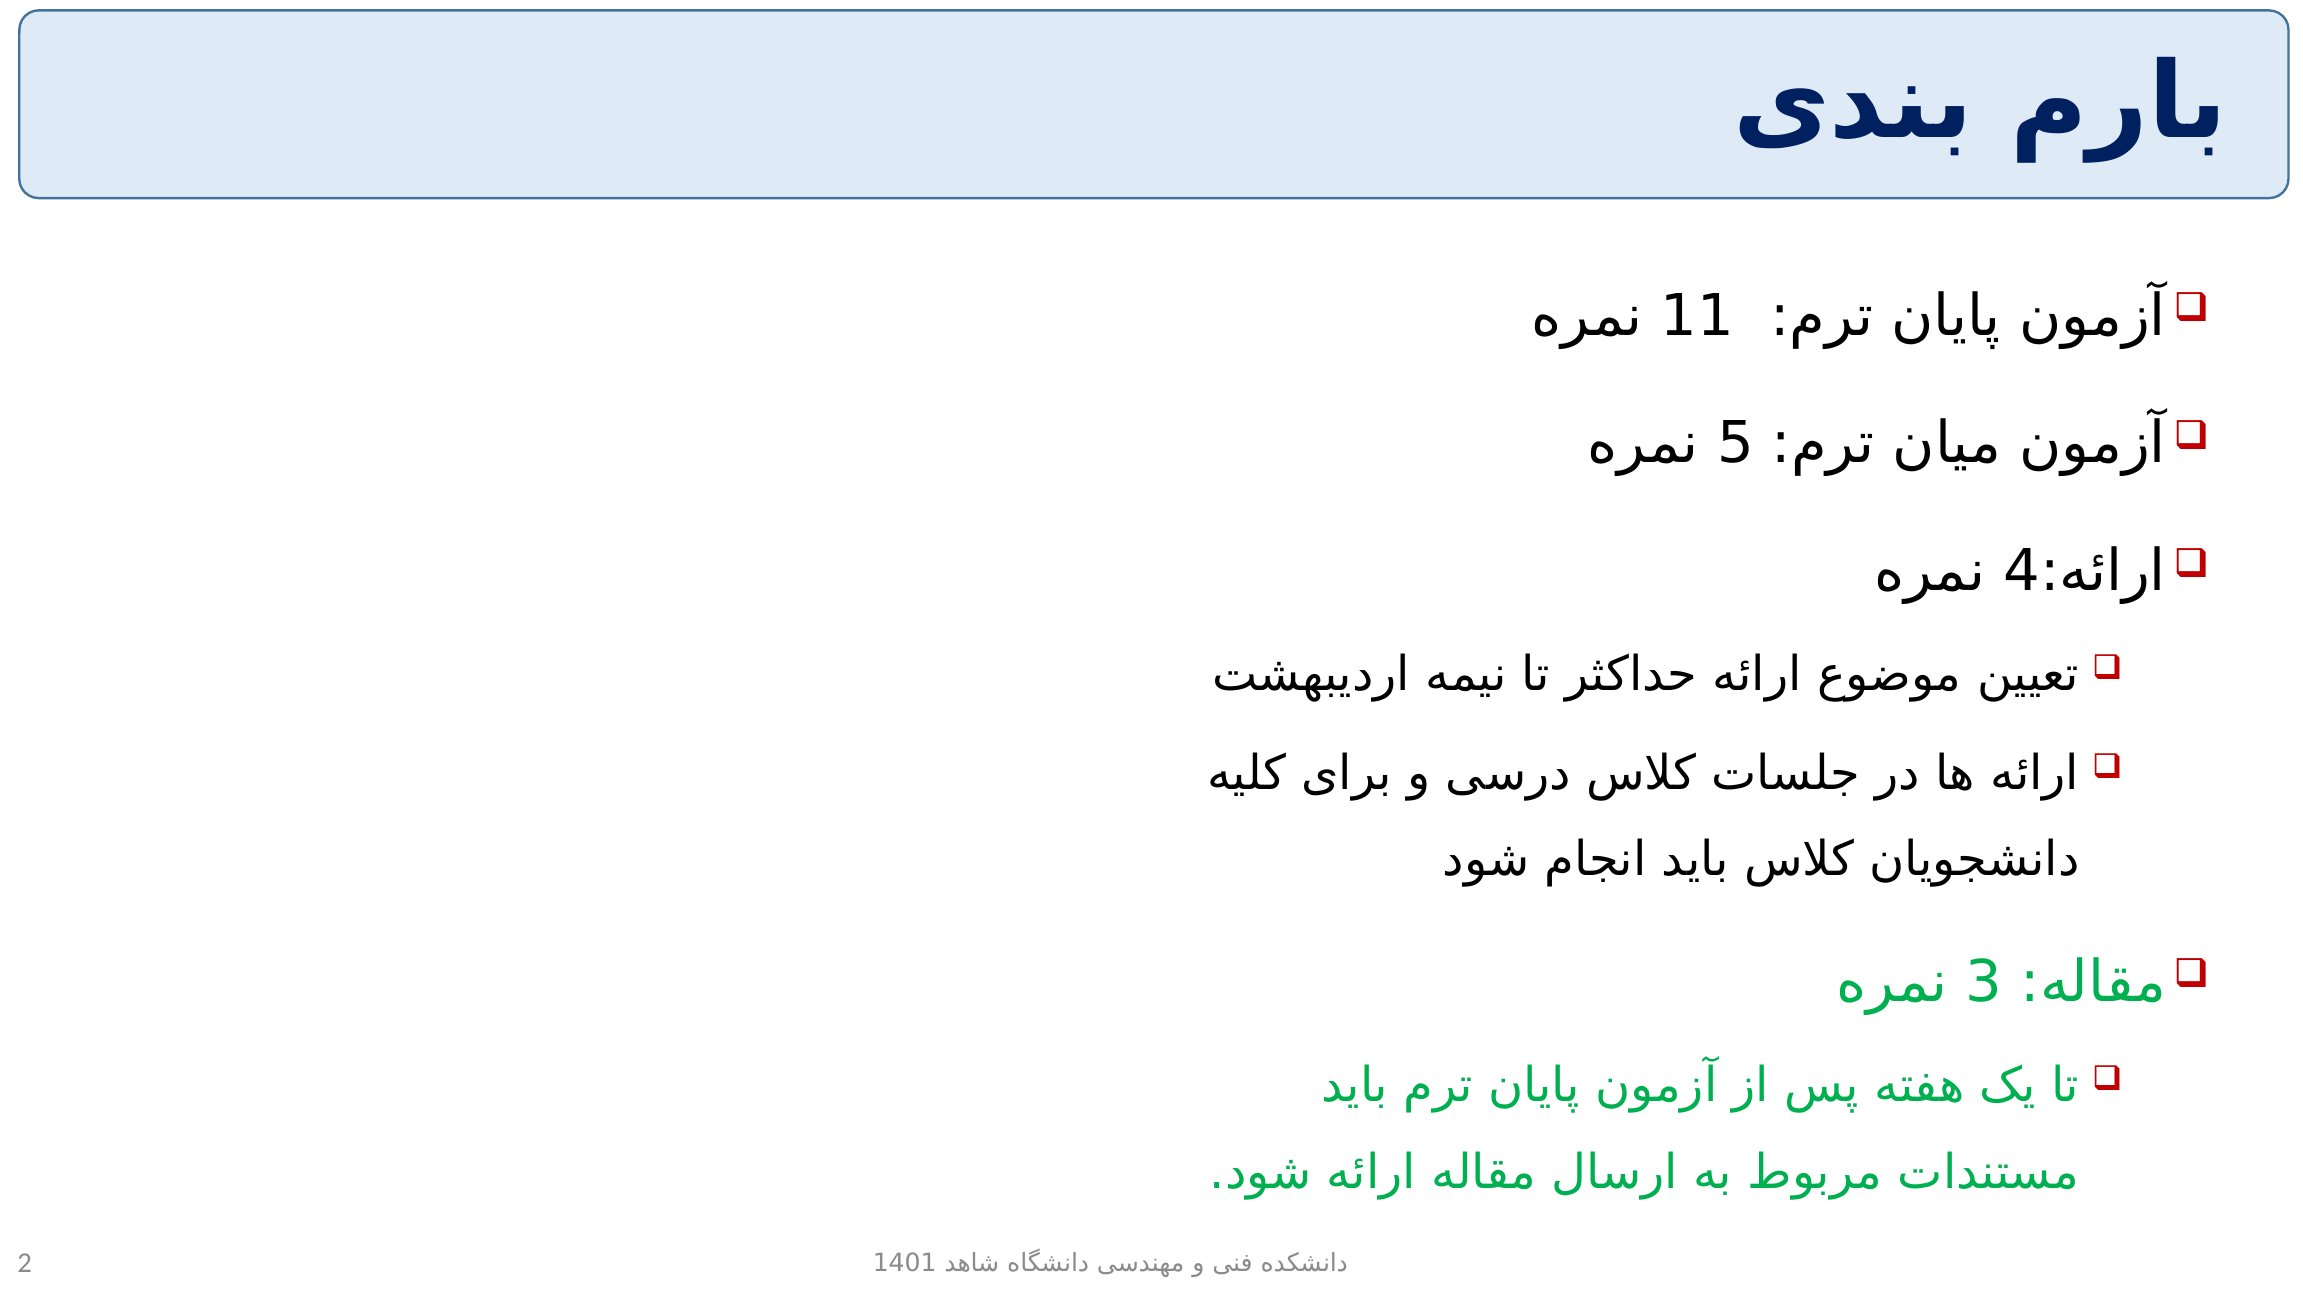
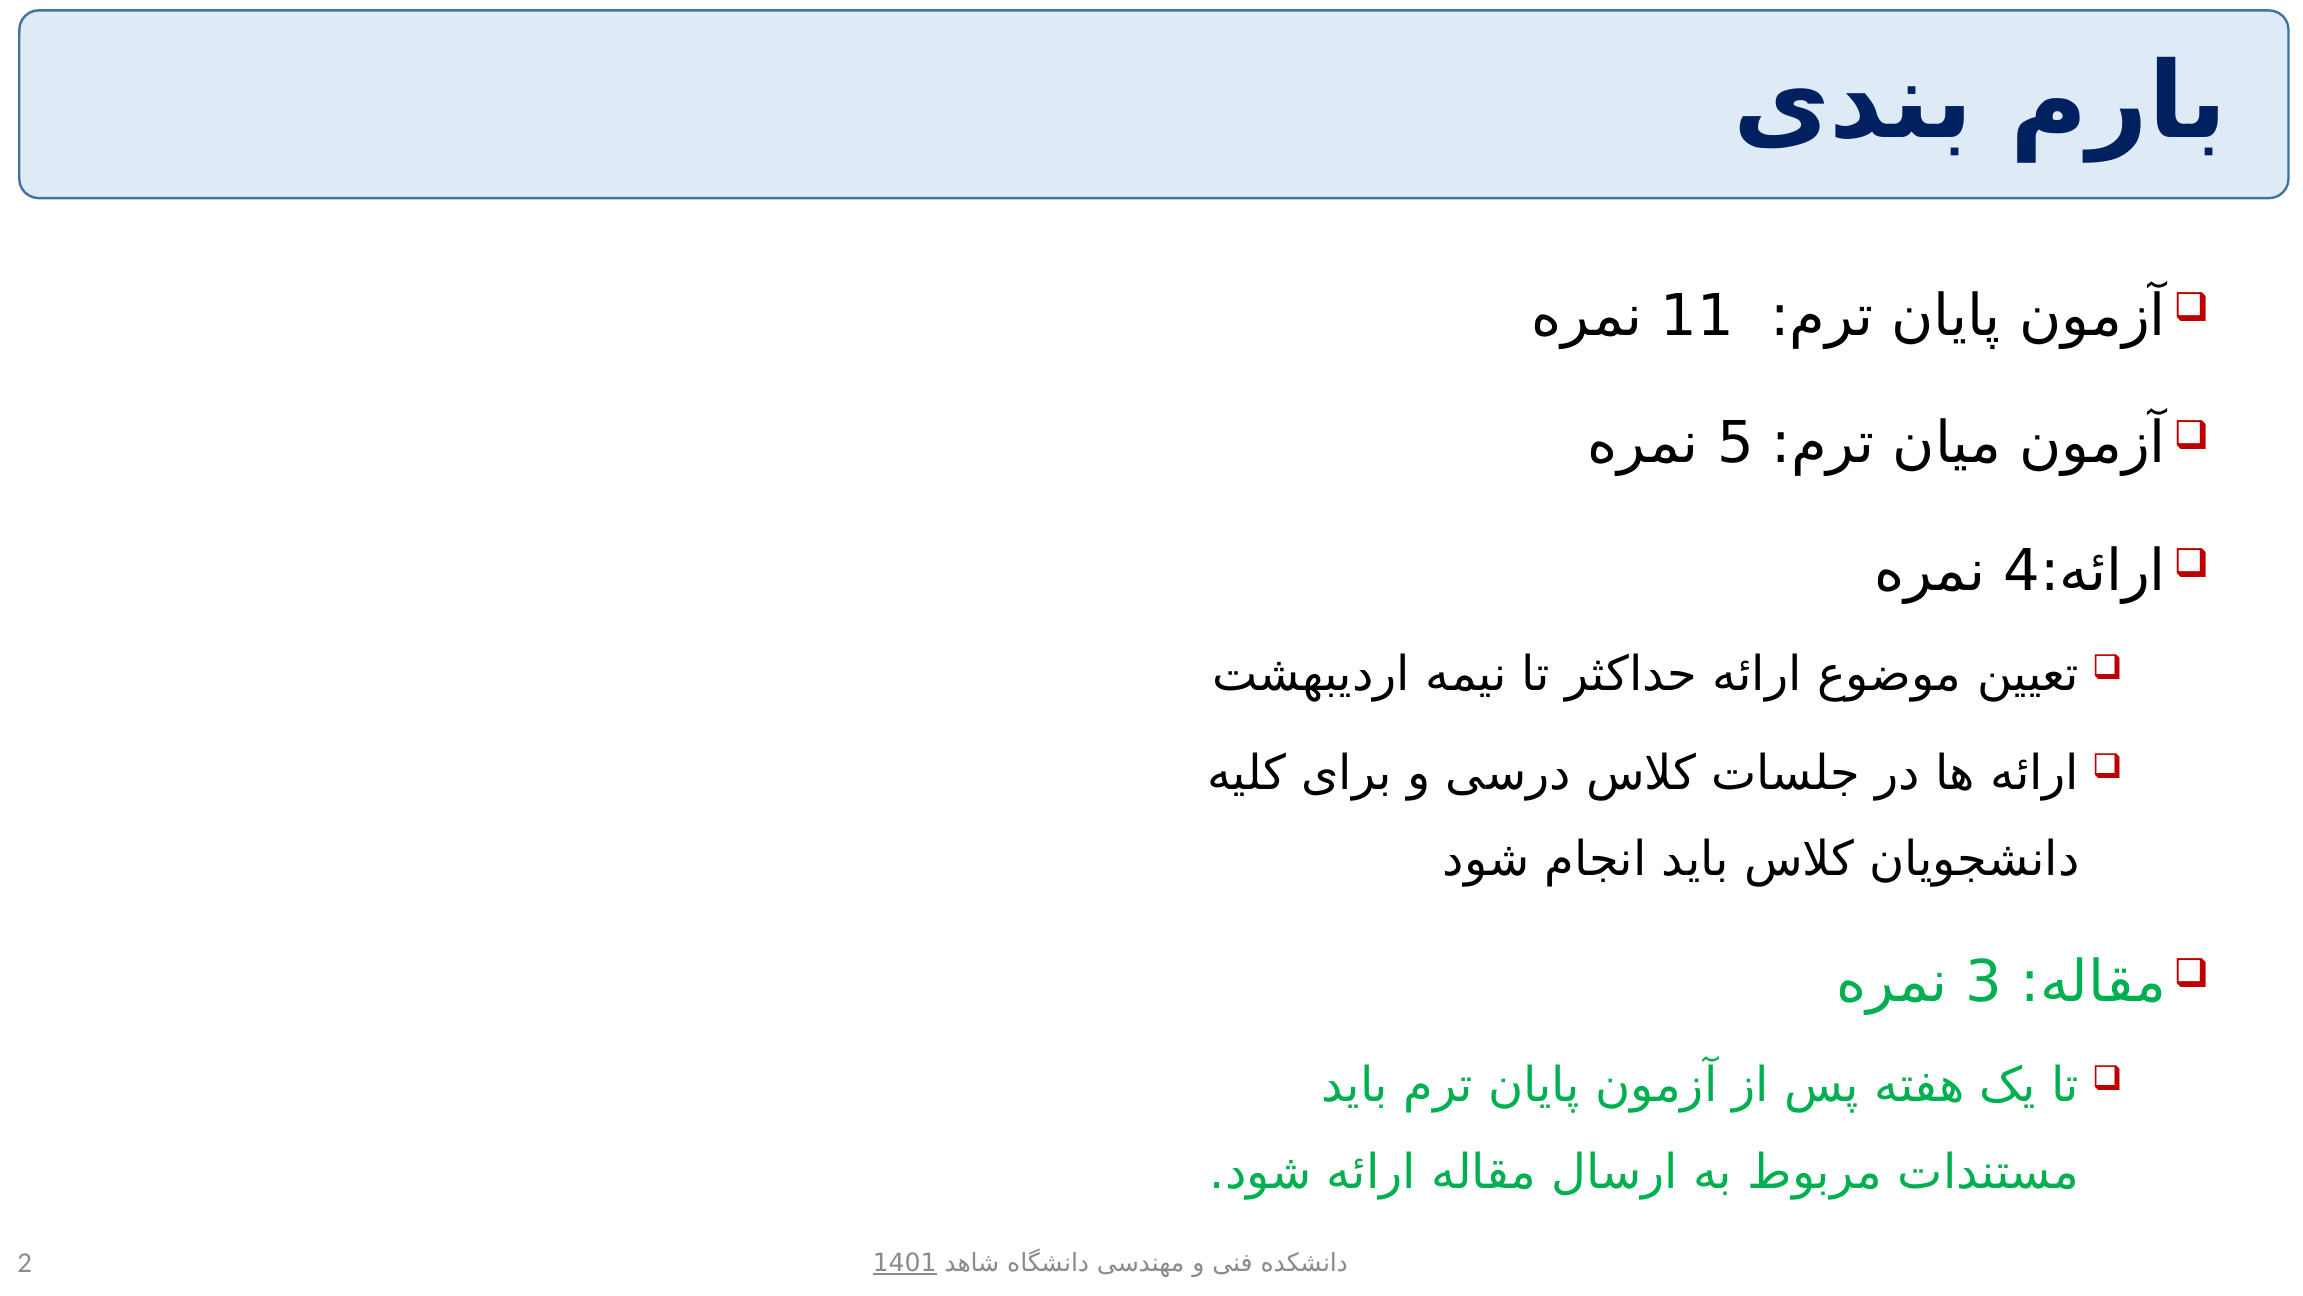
1401 underline: none -> present (905, 1263)
